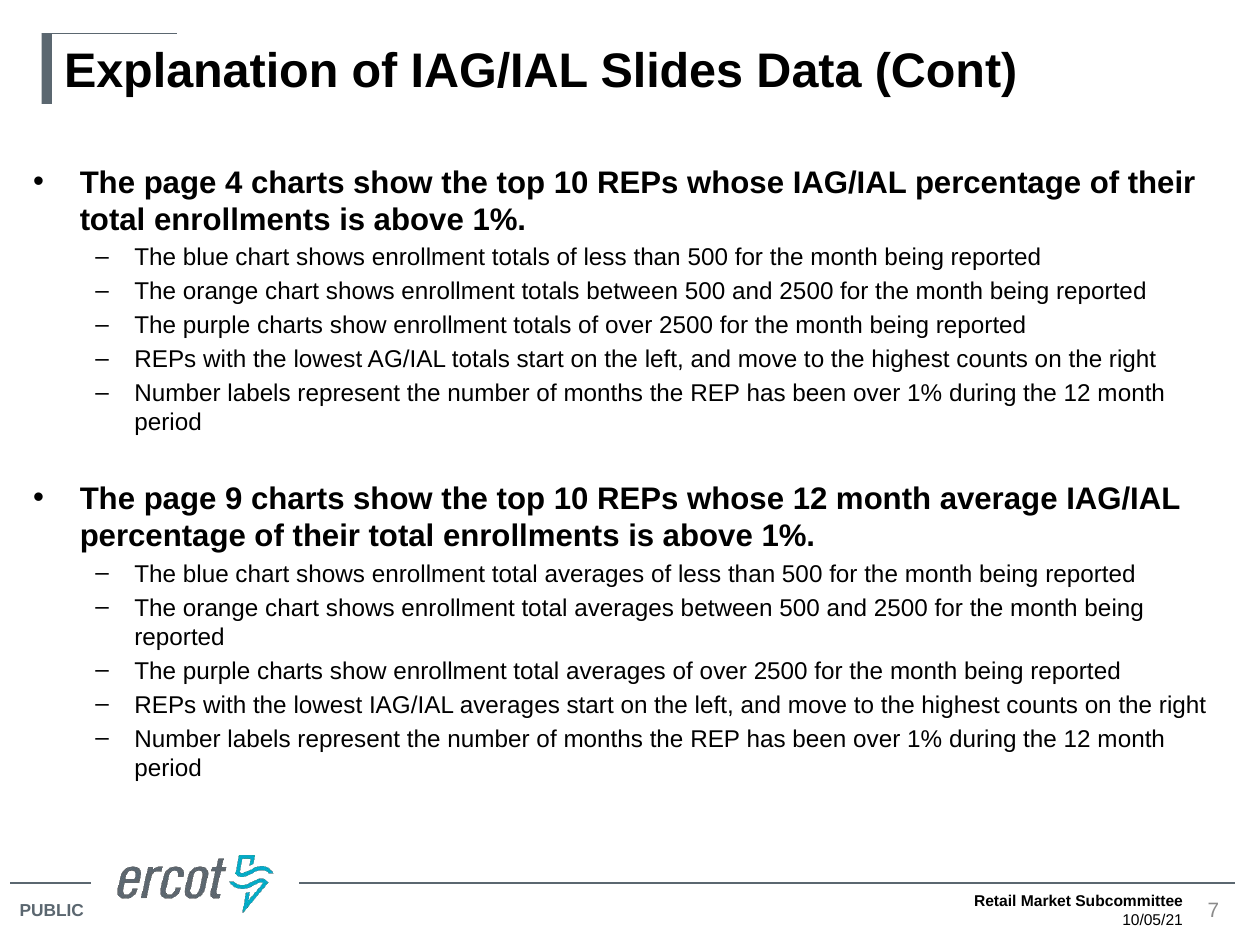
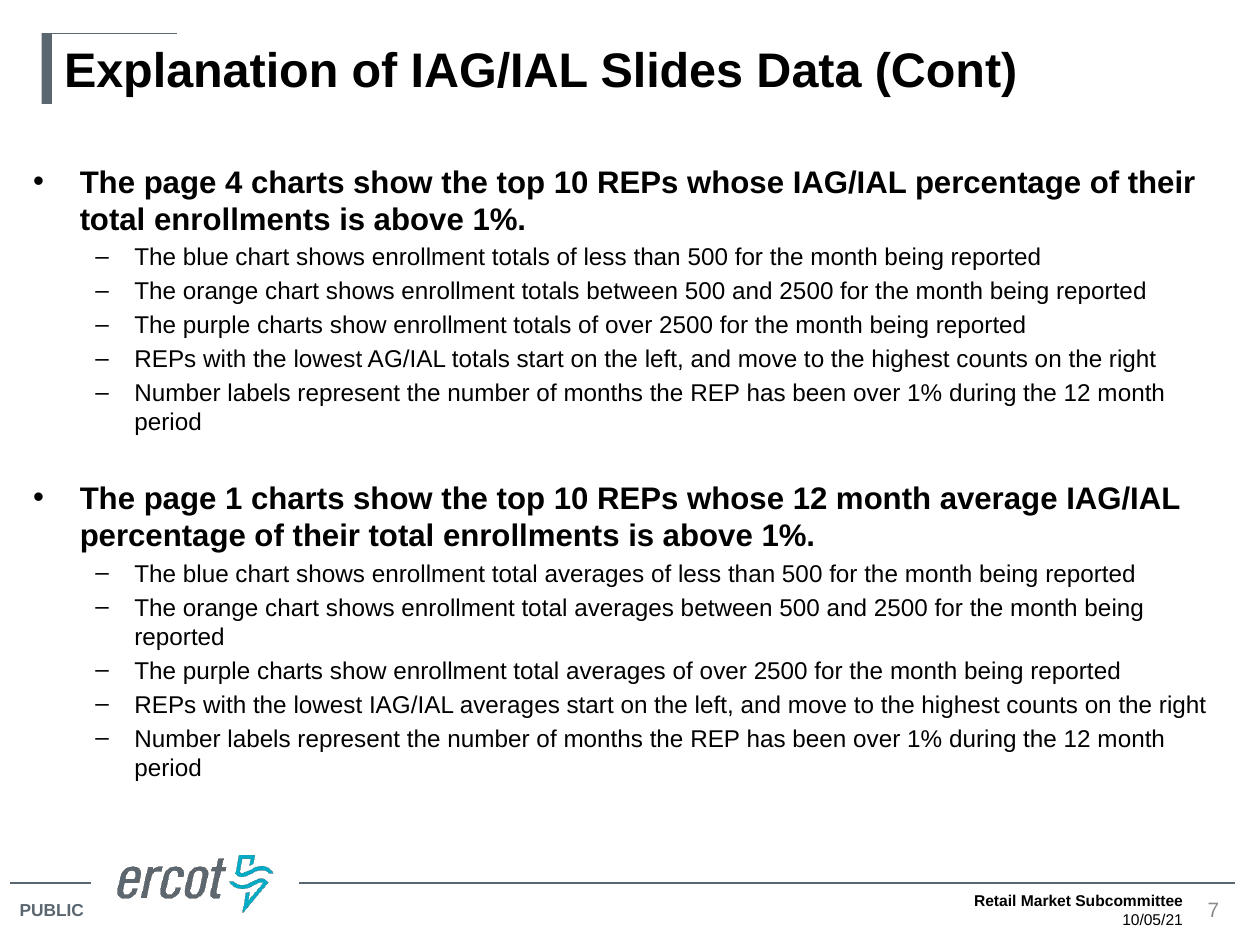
9: 9 -> 1 (234, 499)
